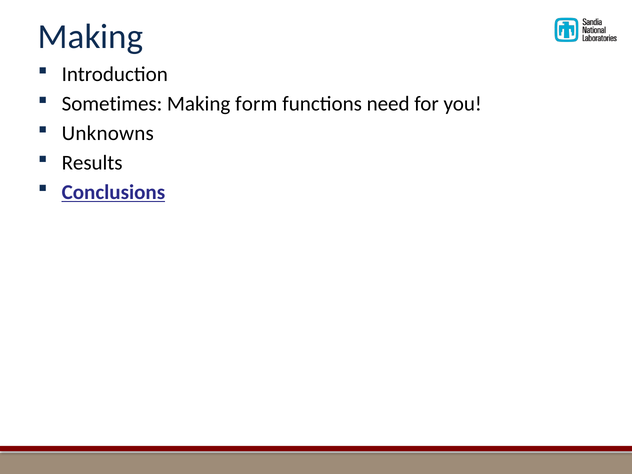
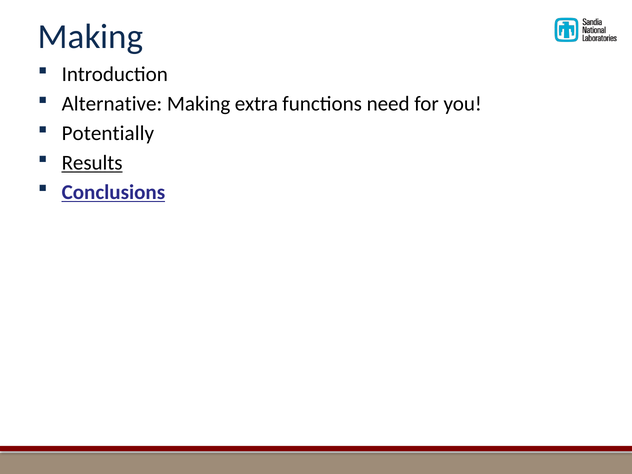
Sometimes: Sometimes -> Alternative (112, 104)
form: form -> extra (256, 104)
Unknowns: Unknowns -> Potentially (108, 134)
Results underline: none -> present (92, 163)
